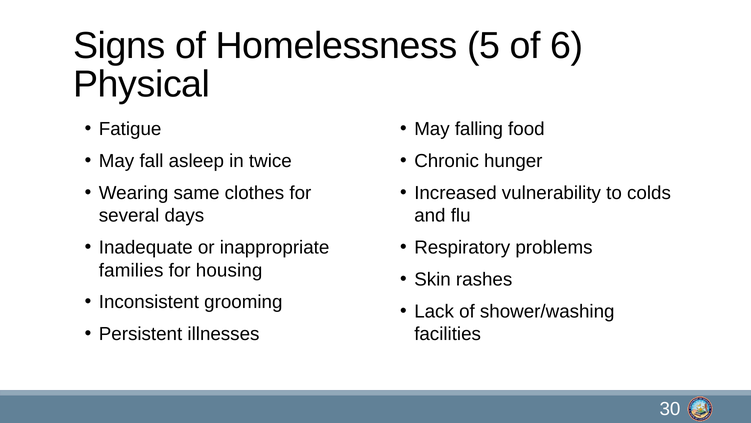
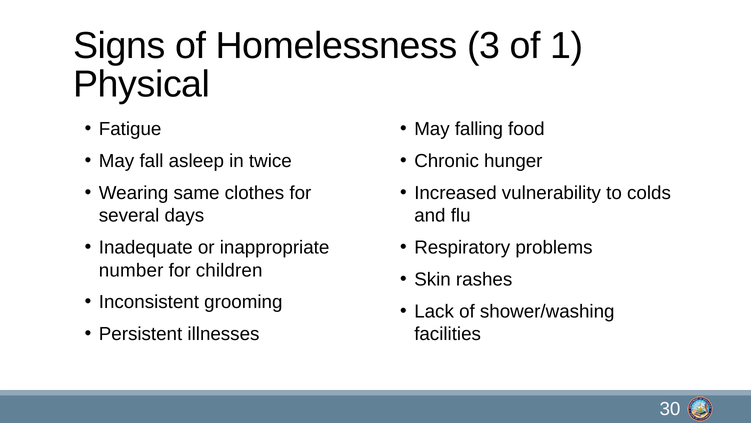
5: 5 -> 3 (484, 46)
6: 6 -> 1 (567, 46)
families: families -> number (131, 270)
housing: housing -> children (229, 270)
